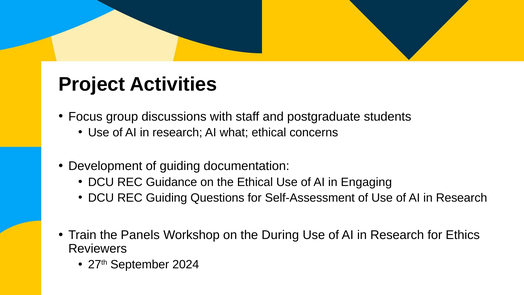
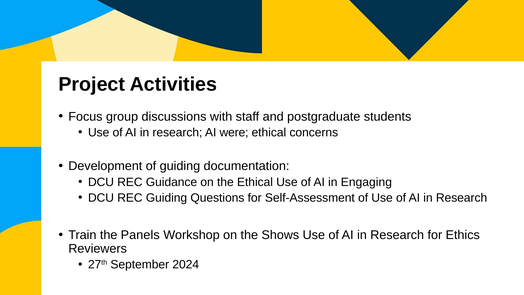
what: what -> were (234, 132)
During: During -> Shows (280, 235)
